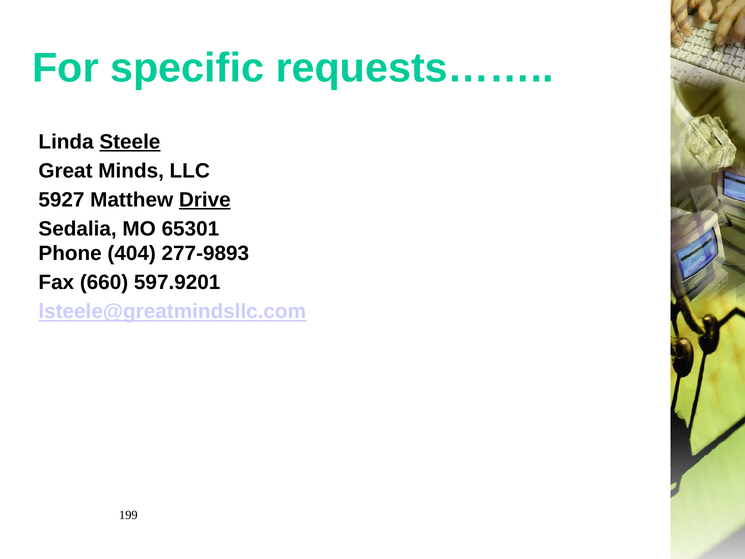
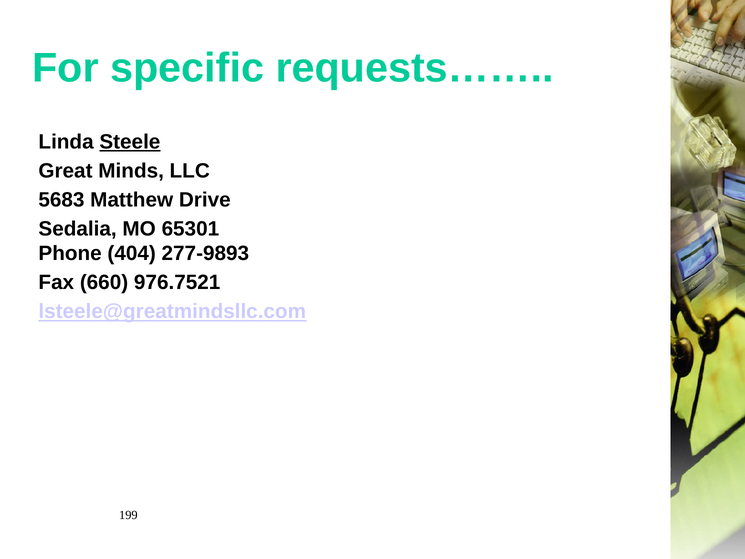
5927: 5927 -> 5683 (61, 200)
Drive underline: present -> none (205, 200)
597.9201: 597.9201 -> 976.7521 (177, 283)
